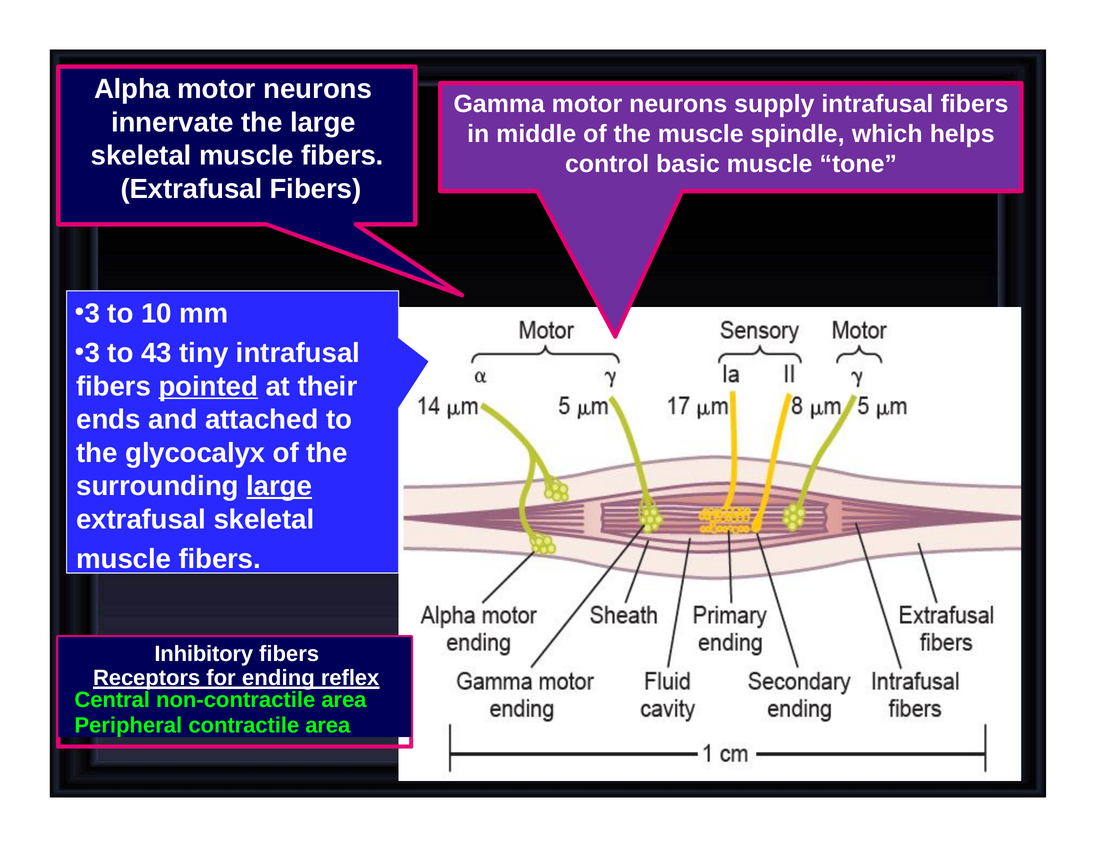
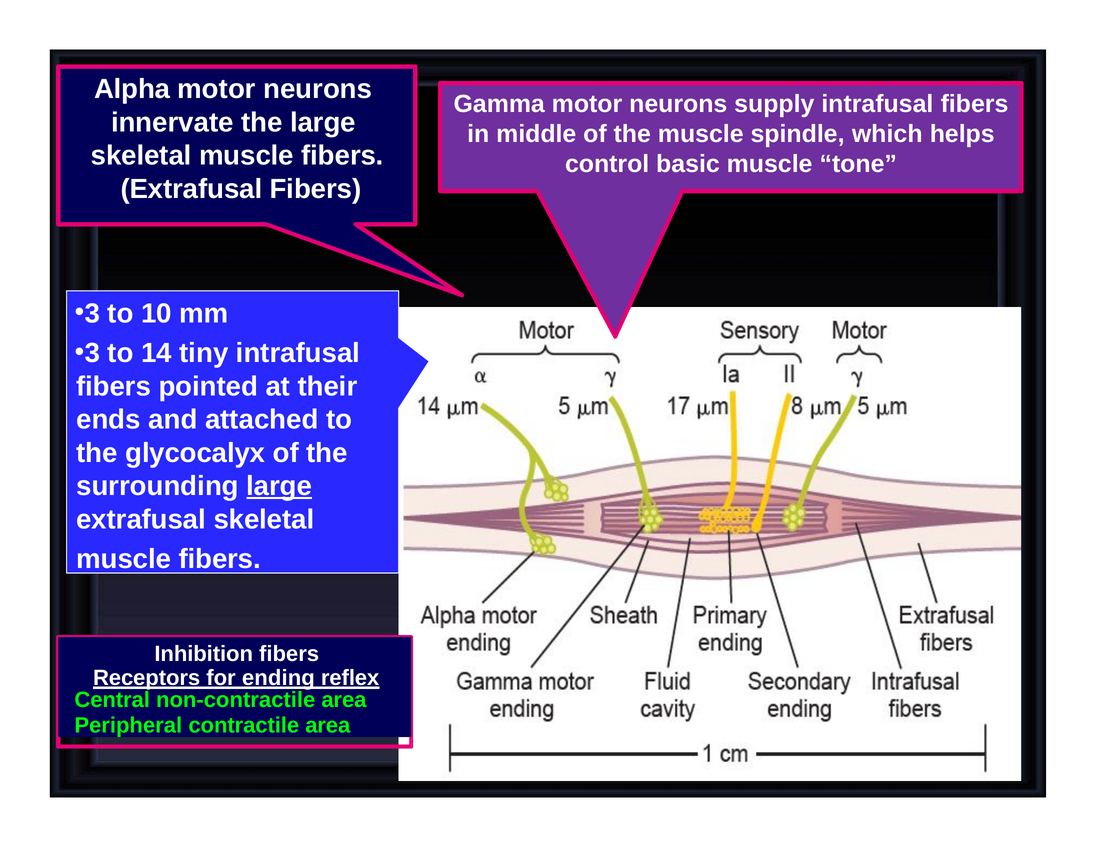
43: 43 -> 14 (157, 353)
pointed underline: present -> none (208, 386)
Inhibitory: Inhibitory -> Inhibition (204, 654)
